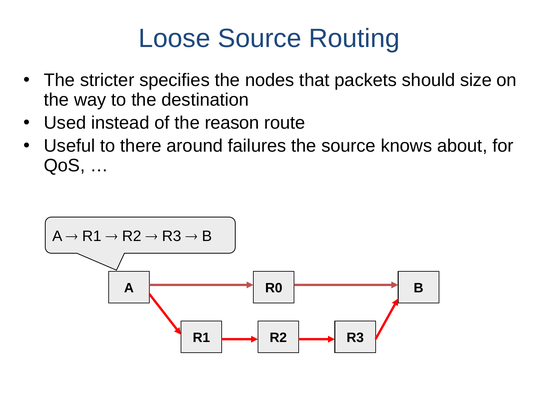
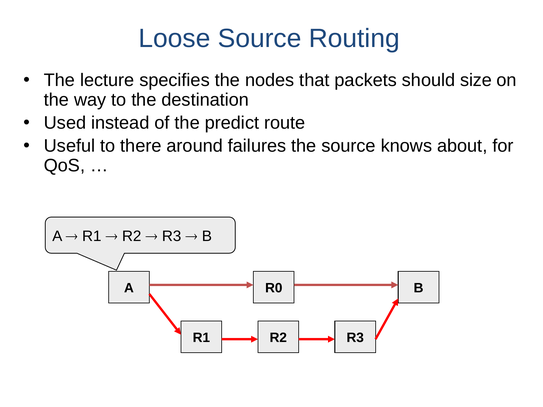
stricter: stricter -> lecture (107, 80)
reason: reason -> predict (232, 123)
